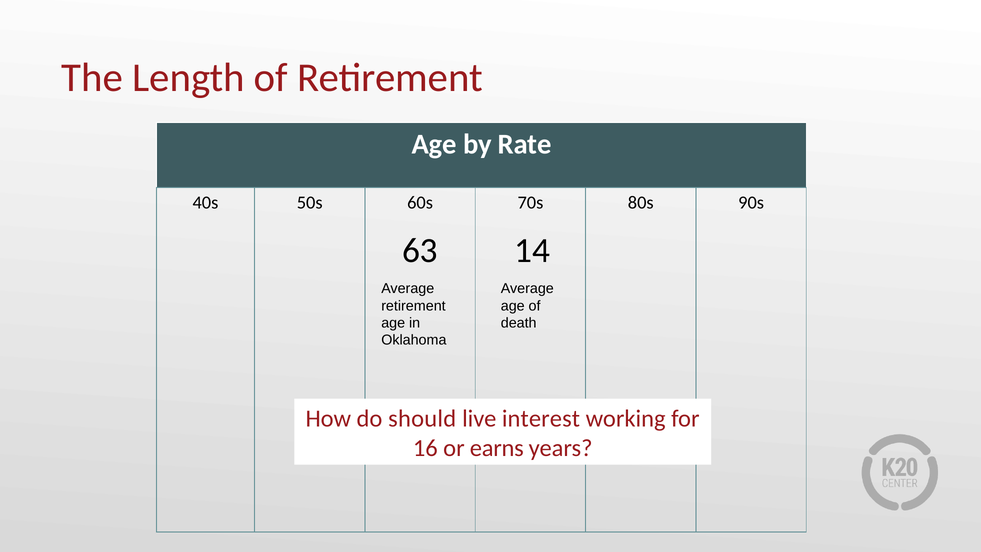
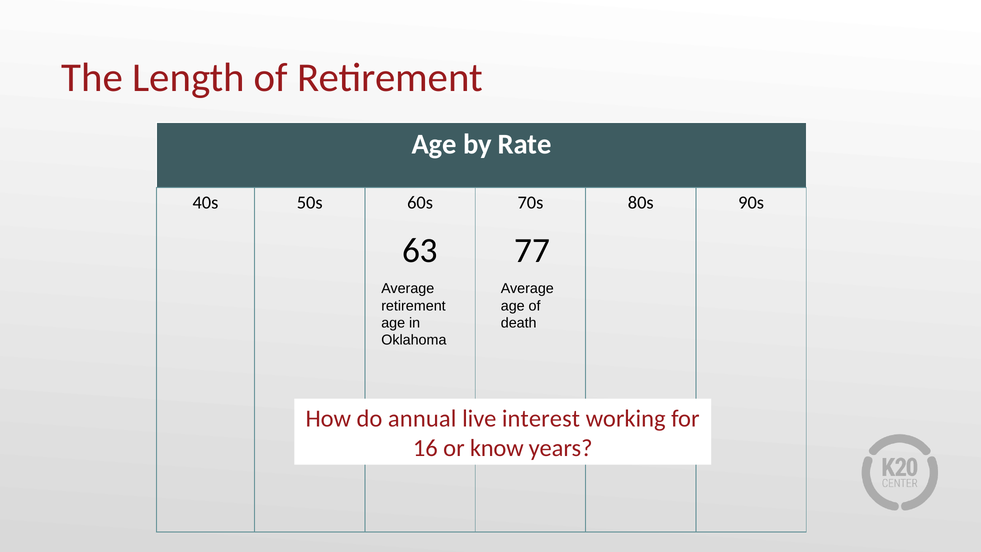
14: 14 -> 77 (532, 250)
should: should -> annual (422, 419)
earns: earns -> know (497, 448)
